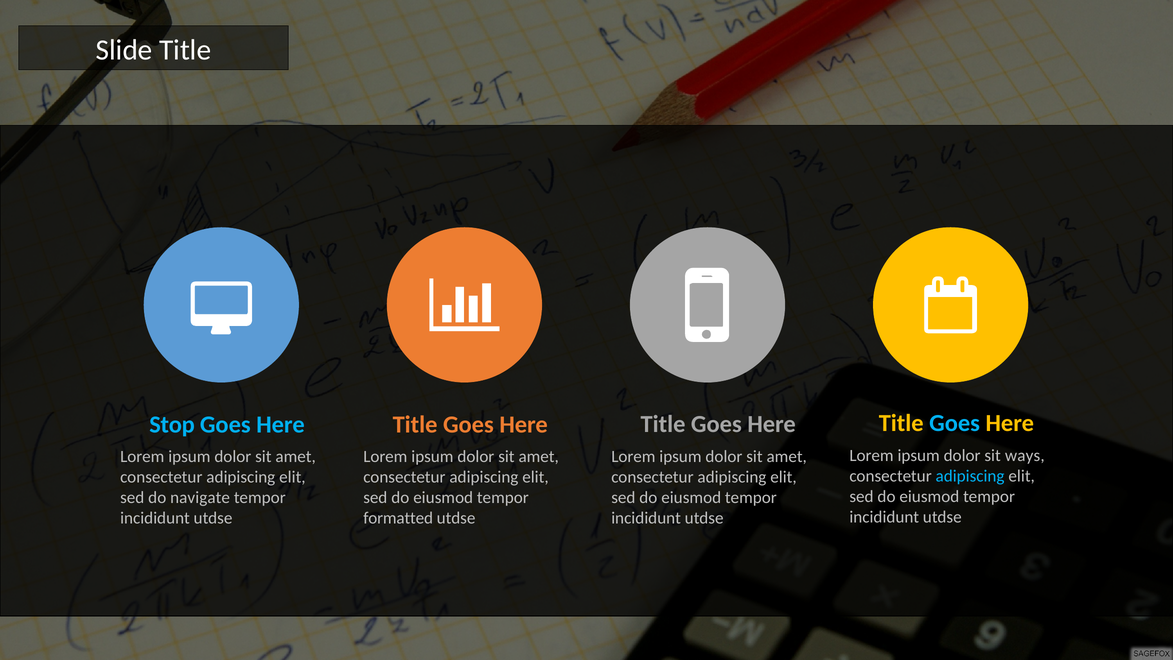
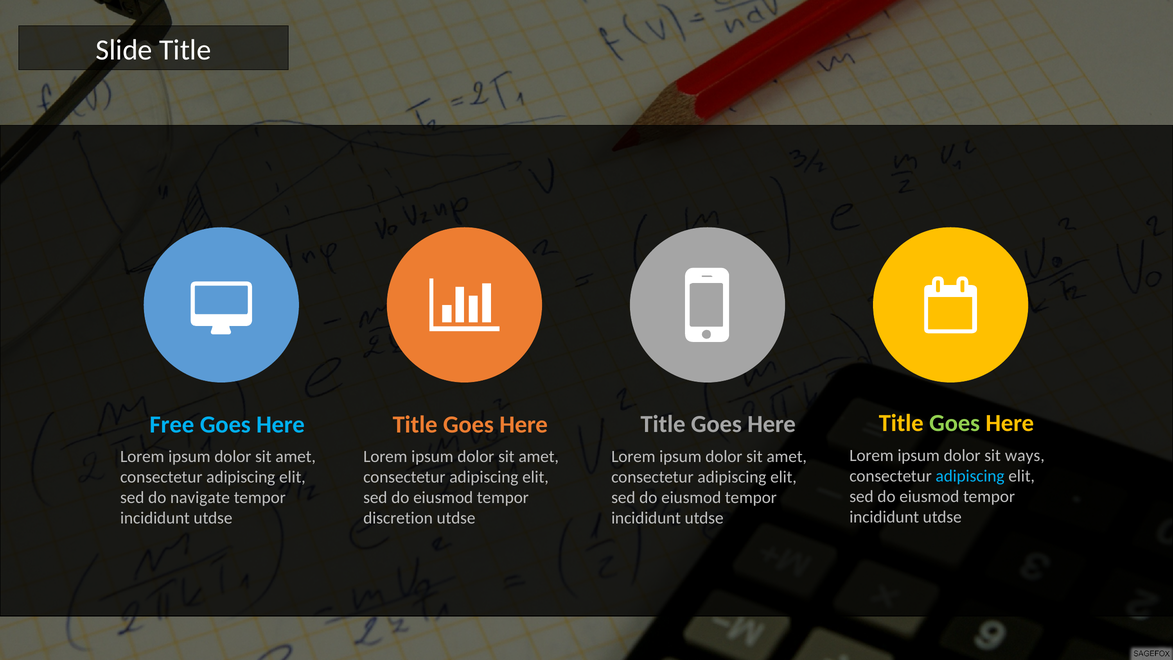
Goes colour: light blue -> light green (955, 423)
Stop: Stop -> Free (172, 424)
formatted: formatted -> discretion (398, 518)
